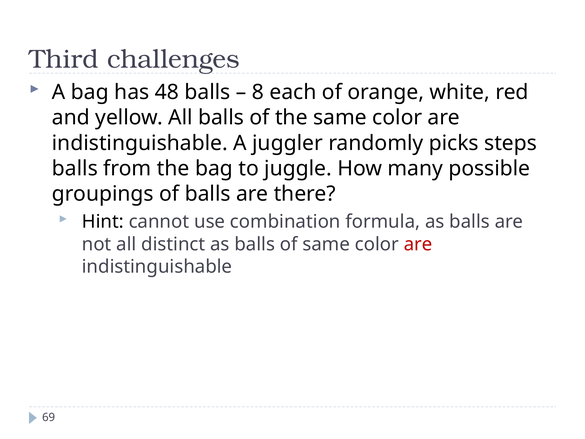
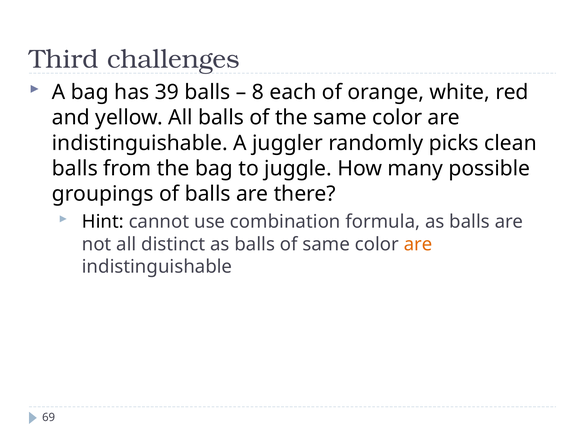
48: 48 -> 39 (167, 92)
steps: steps -> clean (511, 143)
are colour: red -> orange (418, 244)
